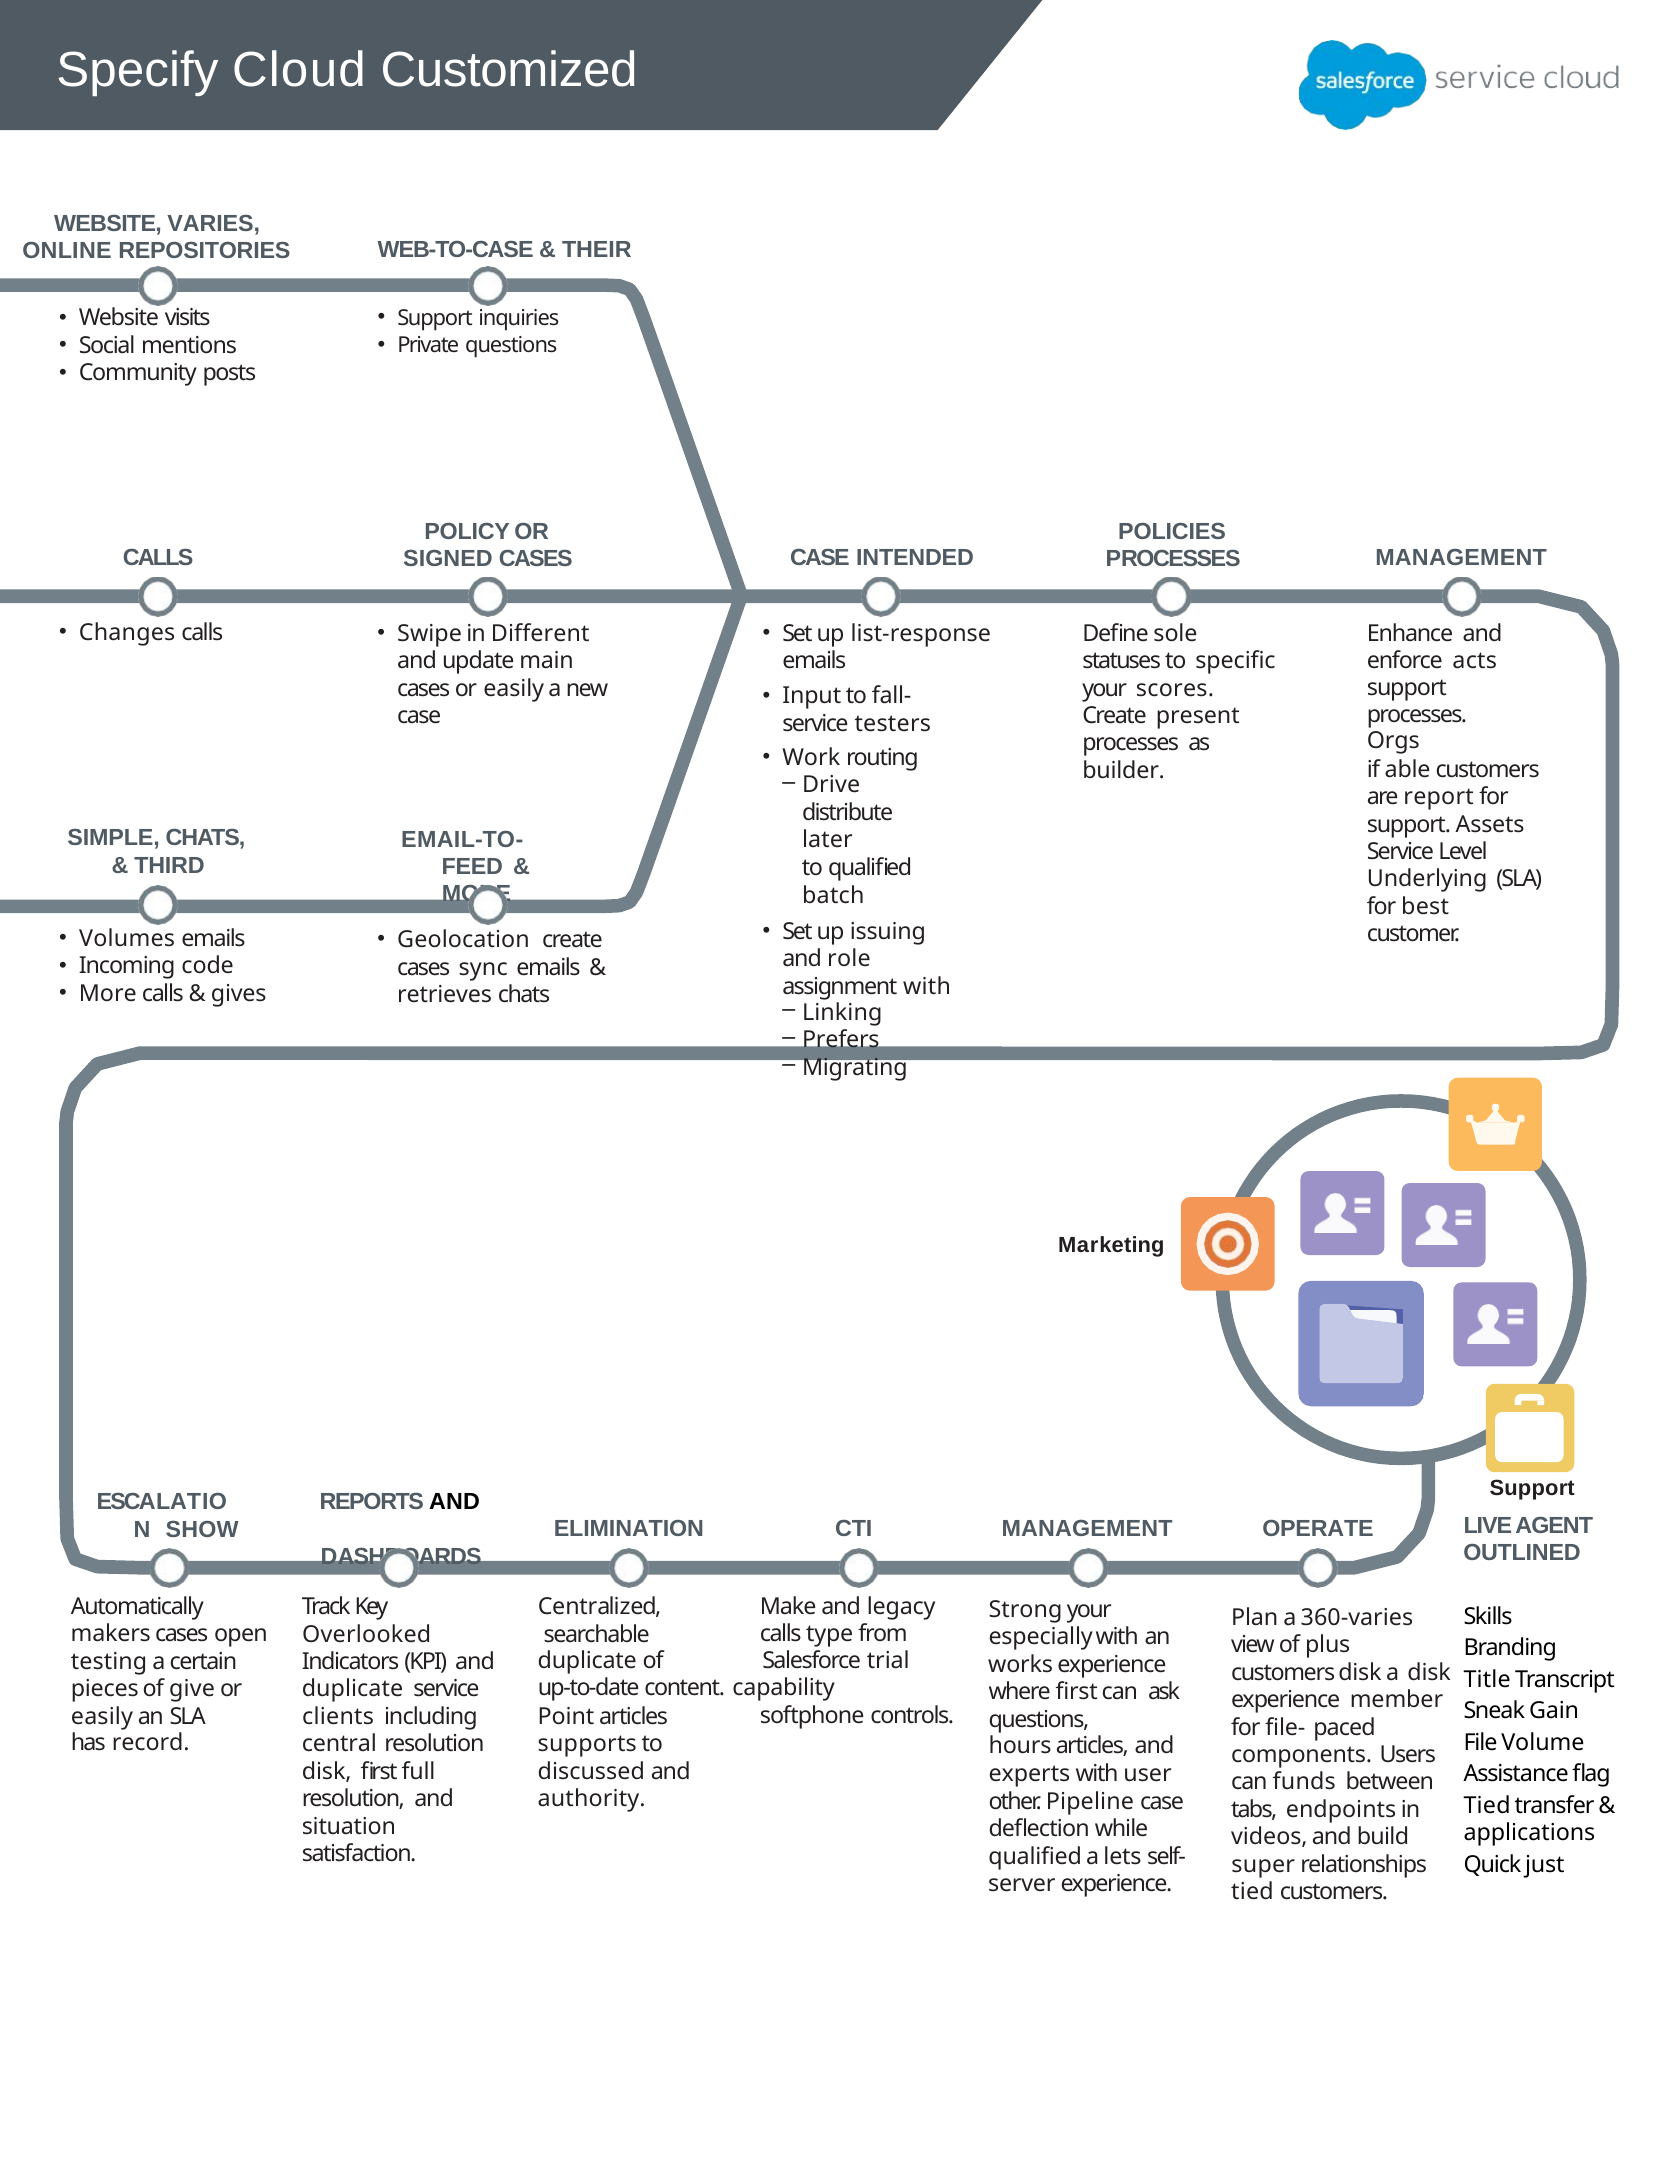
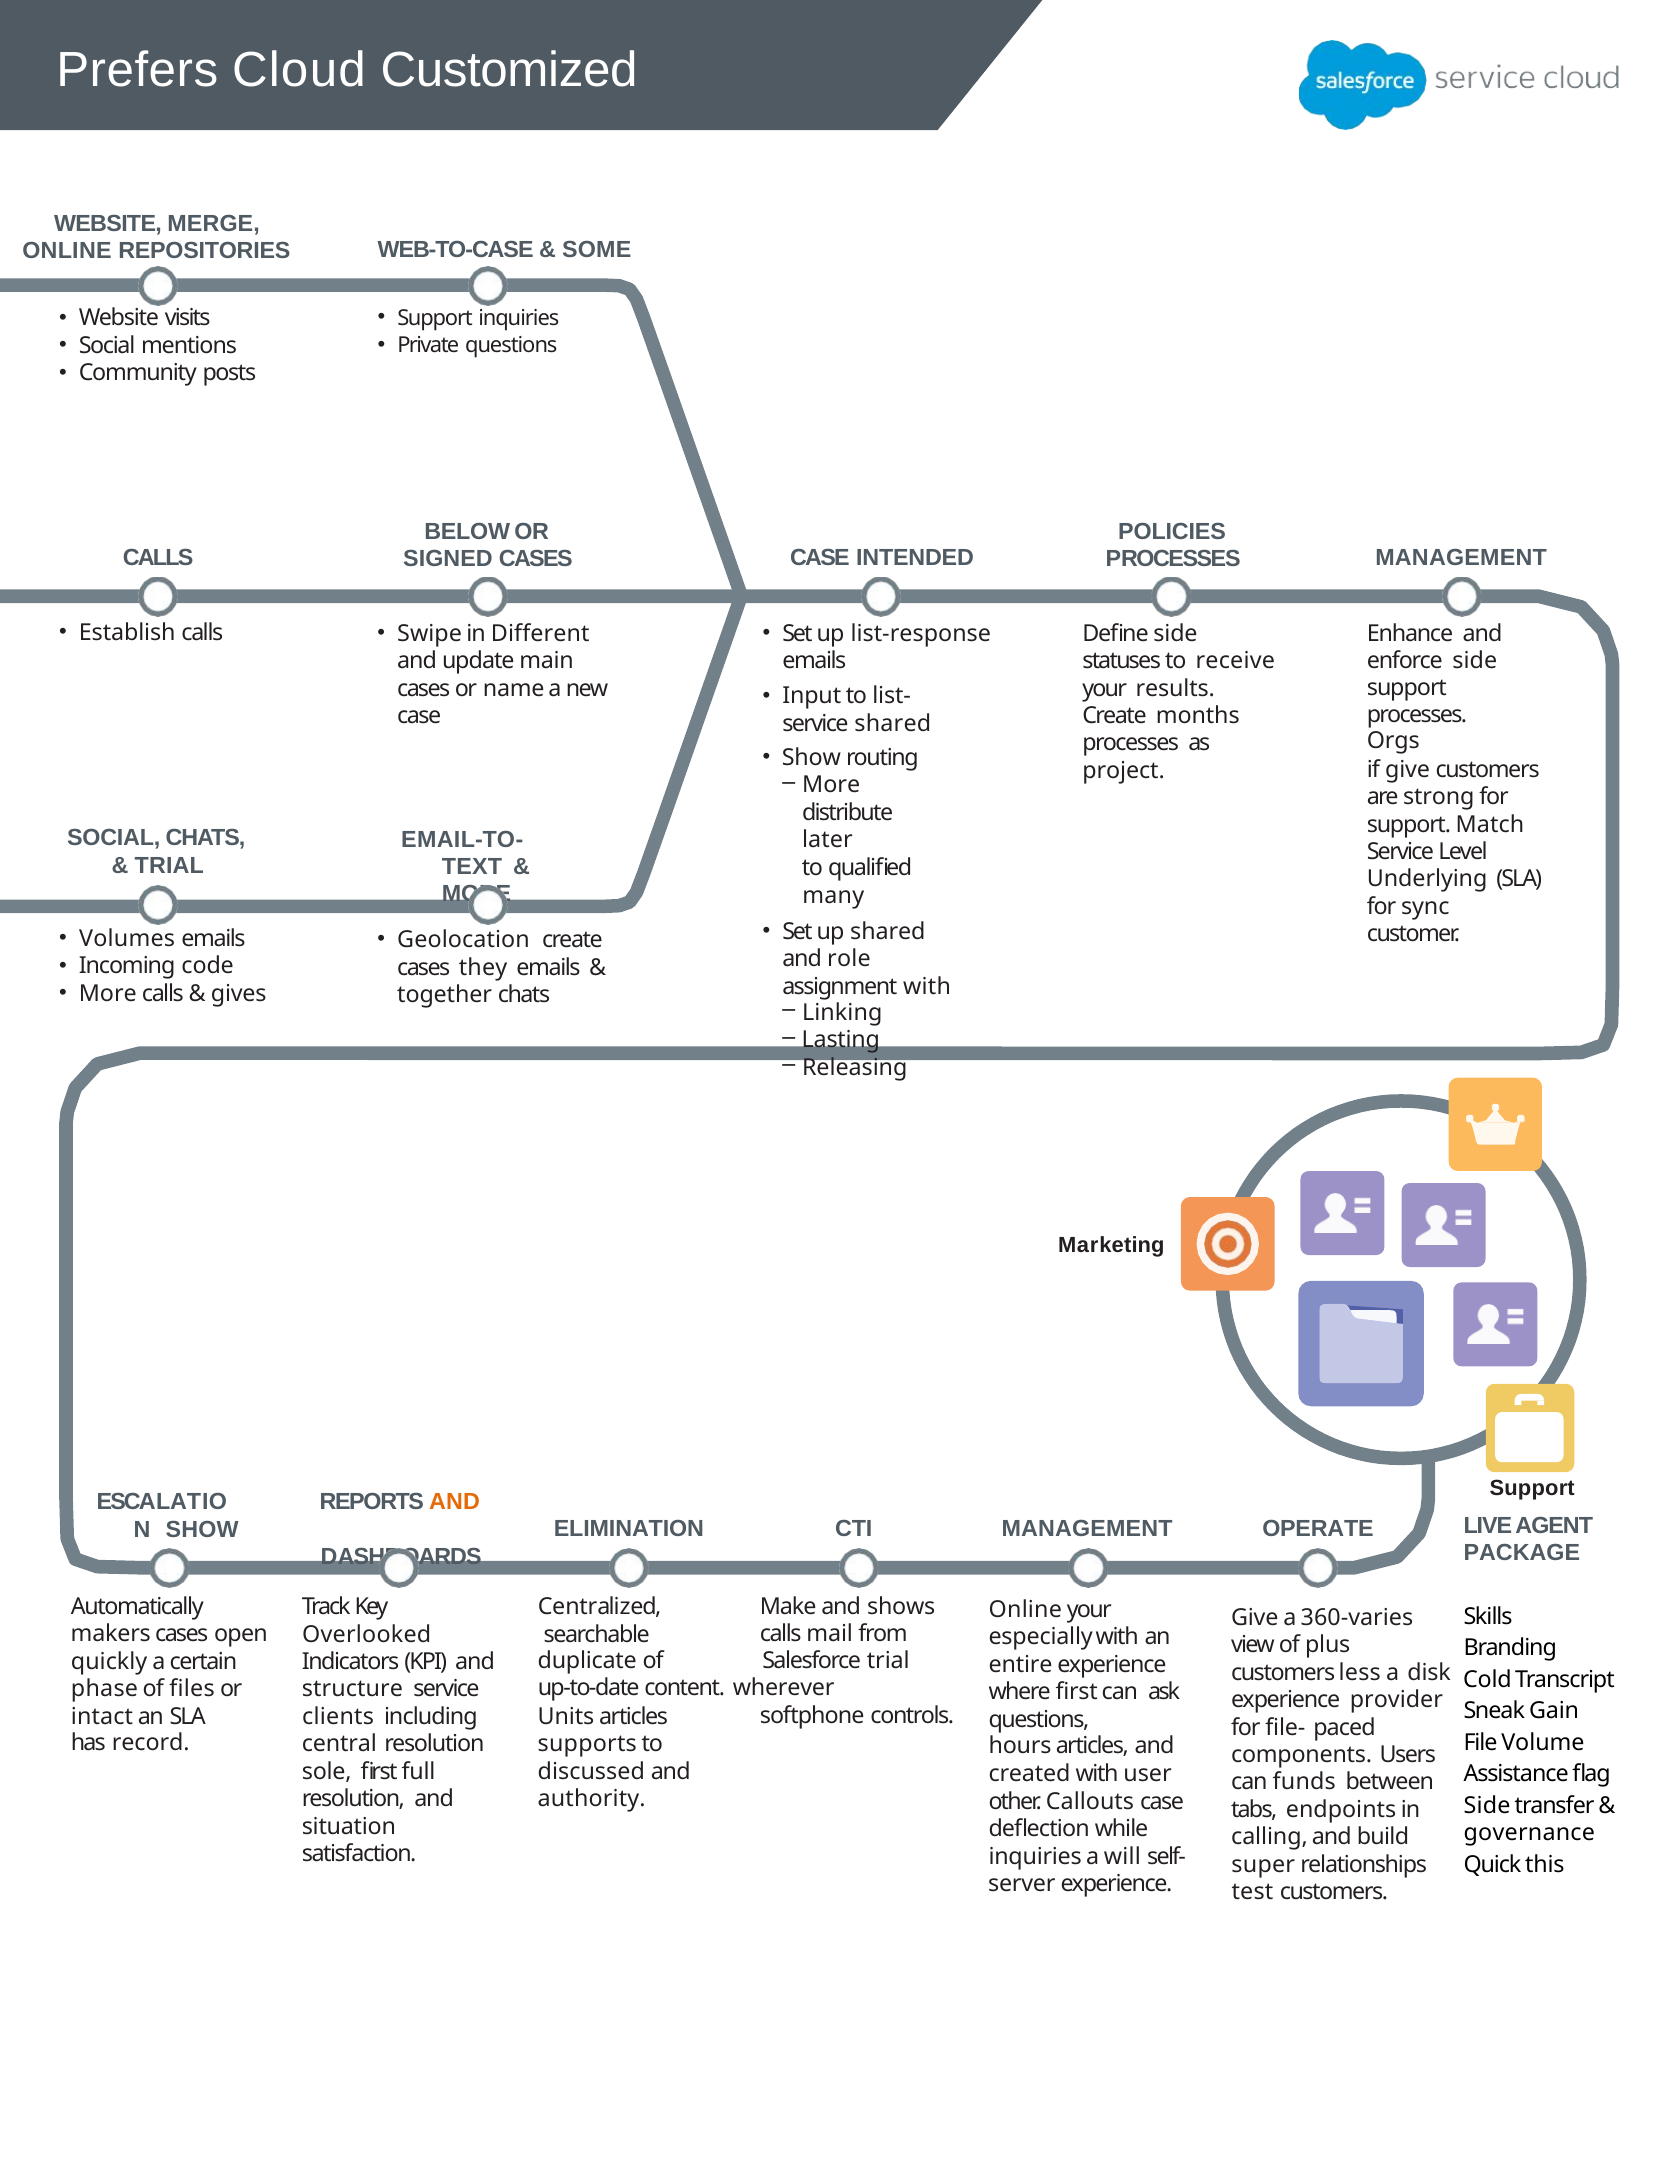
Specify: Specify -> Prefers (137, 70)
VARIES: VARIES -> MERGE (214, 224)
THEIR: THEIR -> SOME (597, 250)
POLICY: POLICY -> BELOW (467, 532)
Changes: Changes -> Establish (127, 633)
Define sole: sole -> side (1176, 634)
enforce acts: acts -> side (1475, 661)
specific: specific -> receive (1235, 661)
cases or easily: easily -> name (514, 689)
scores: scores -> results (1175, 689)
fall-: fall- -> list- (892, 696)
present: present -> months (1198, 716)
service testers: testers -> shared (893, 724)
Work: Work -> Show (811, 758)
if able: able -> give (1408, 770)
builder: builder -> project (1124, 771)
Drive: Drive -> More (831, 785)
report: report -> strong (1439, 797)
Assets: Assets -> Match (1490, 825)
SIMPLE: SIMPLE -> SOCIAL (114, 838)
THIRD: THIRD -> TRIAL (169, 866)
FEED: FEED -> TEXT (472, 867)
batch: batch -> many (833, 896)
best: best -> sync (1425, 907)
up issuing: issuing -> shared (888, 932)
sync: sync -> they (483, 968)
retrieves: retrieves -> together (445, 995)
Prefers: Prefers -> Lasting (841, 1041)
Migrating: Migrating -> Releasing (855, 1068)
AND colour: black -> orange (454, 1502)
OUTLINED: OUTLINED -> PACKAGE (1522, 1554)
legacy: legacy -> shows (901, 1607)
Strong: Strong -> Online (1025, 1610)
Plan: Plan -> Give (1255, 1618)
type: type -> mail (830, 1635)
testing: testing -> quickly (109, 1662)
works: works -> entire (1021, 1665)
customers disk: disk -> less (1360, 1673)
Title: Title -> Cold (1487, 1680)
capability: capability -> wherever (784, 1689)
pieces: pieces -> phase (105, 1690)
give: give -> files (192, 1690)
duplicate: duplicate -> structure (352, 1690)
member: member -> provider (1396, 1700)
easily: easily -> intact (102, 1717)
Point: Point -> Units (566, 1717)
disk: disk -> sole (327, 1772)
experts: experts -> created (1029, 1775)
Pipeline: Pipeline -> Callouts (1090, 1802)
Tied: Tied -> Side (1487, 1806)
applications: applications -> governance (1529, 1834)
videos: videos -> calling (1269, 1838)
qualified: qualified -> inquiries (1035, 1857)
lets: lets -> will (1122, 1857)
just: just -> this (1545, 1865)
tied: tied -> test (1252, 1892)
